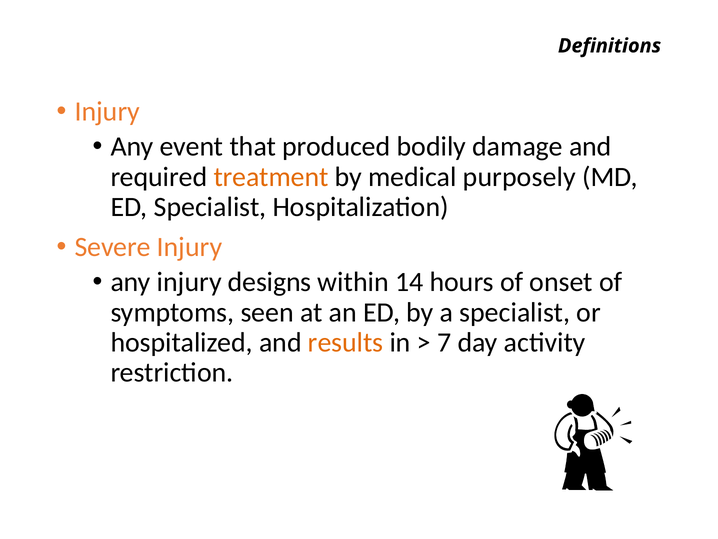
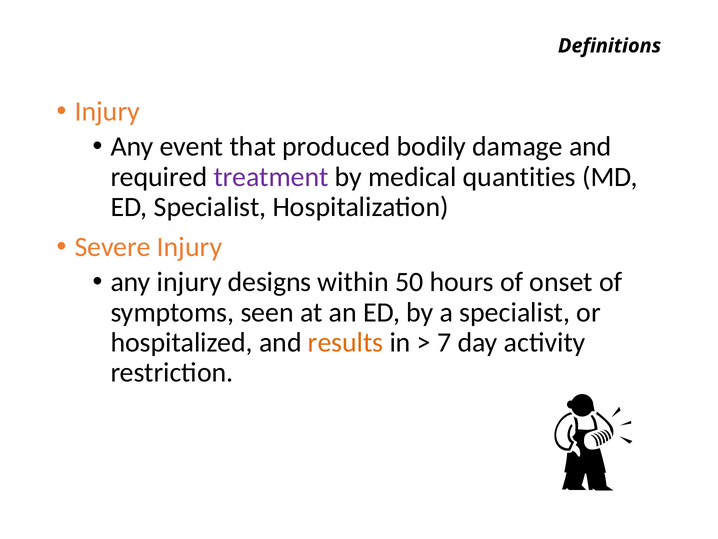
treatment colour: orange -> purple (271, 177)
purposely: purposely -> quantities (519, 177)
14: 14 -> 50 (409, 282)
